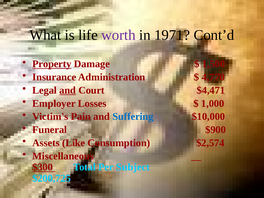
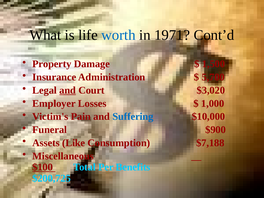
worth colour: purple -> blue (118, 35)
Property underline: present -> none (52, 64)
4,770: 4,770 -> 5,700 (213, 77)
$4,471: $4,471 -> $3,020 (211, 90)
$2,574: $2,574 -> $7,188 (210, 143)
$300: $300 -> $100 (43, 167)
Subject: Subject -> Benefits (133, 167)
